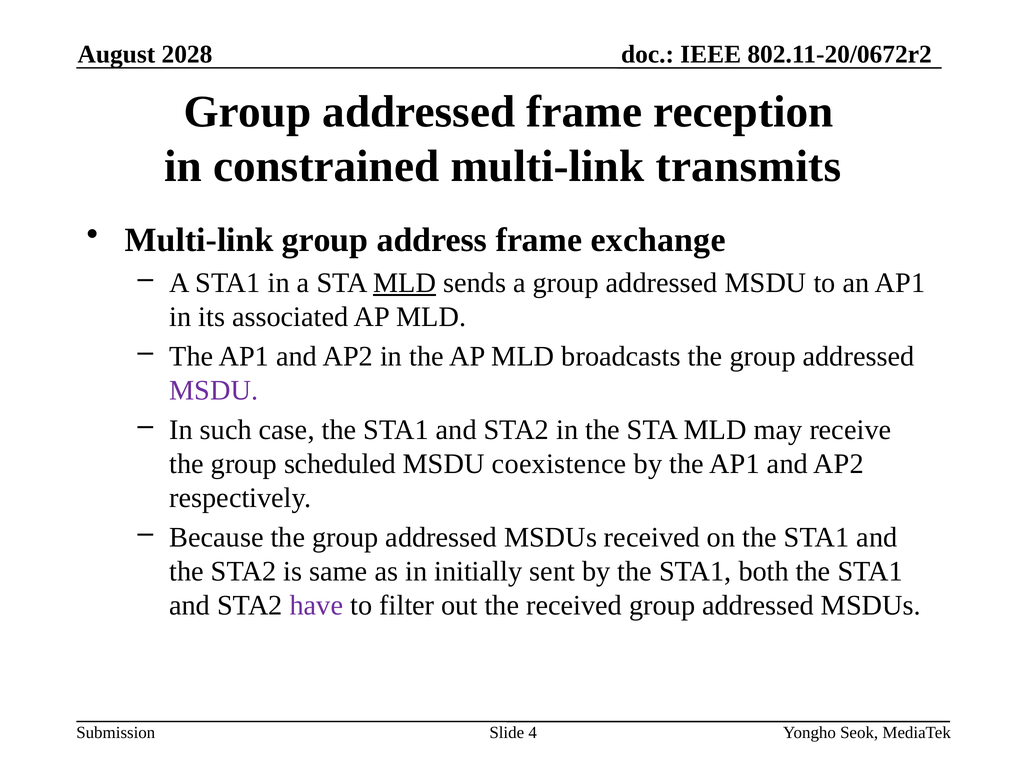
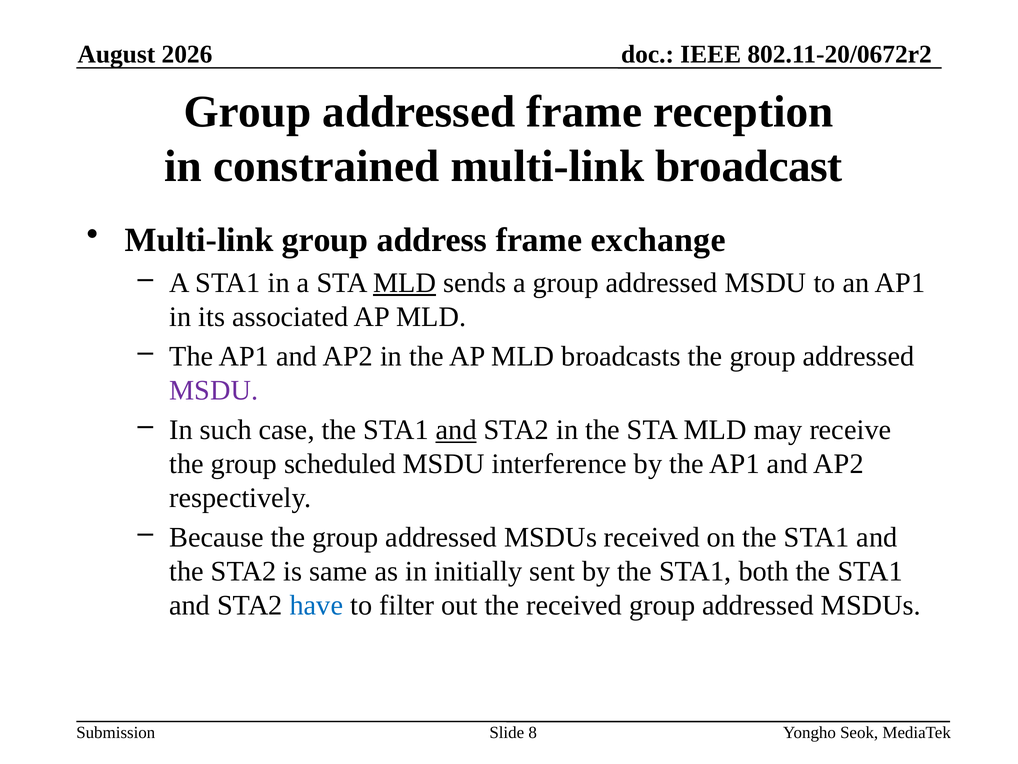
2028: 2028 -> 2026 (187, 54)
transmits: transmits -> broadcast (749, 166)
and underline: none -> present (456, 430)
coexistence: coexistence -> interference (559, 464)
have colour: purple -> blue (316, 605)
4: 4 -> 8 (533, 732)
